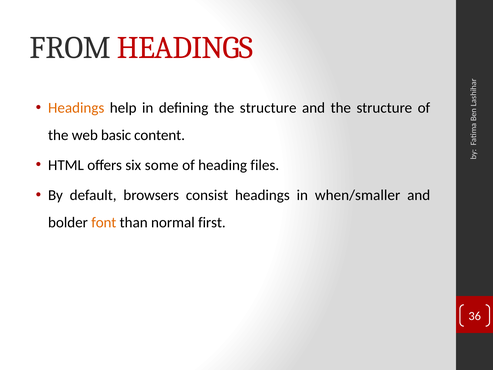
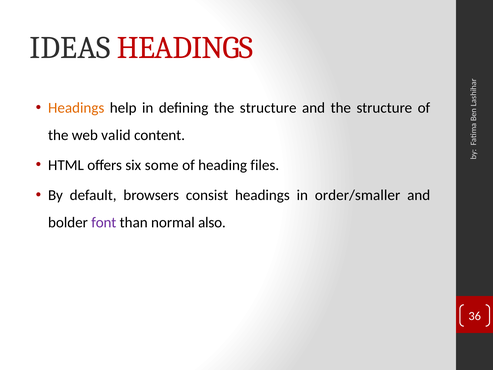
FROM: FROM -> IDEAS (70, 48)
basic: basic -> valid (116, 135)
when/smaller: when/smaller -> order/smaller (358, 195)
font colour: orange -> purple (104, 222)
first: first -> also (212, 222)
